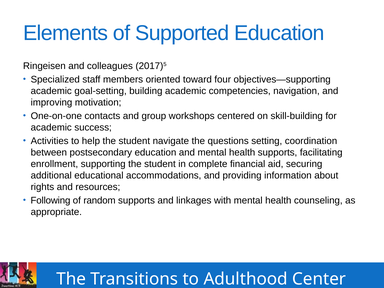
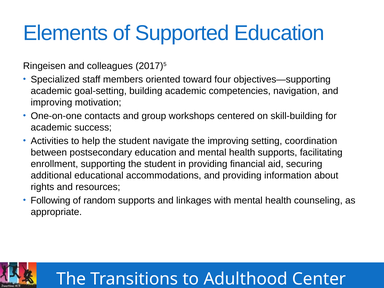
the questions: questions -> improving (228, 141)
in complete: complete -> providing (208, 164)
